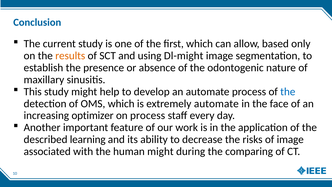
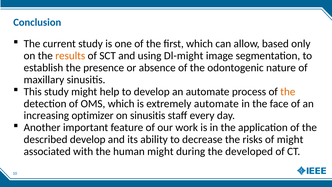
the colour: blue -> orange (288, 92)
on process: process -> sinusitis (148, 115)
described learning: learning -> develop (88, 139)
of image: image -> might (290, 139)
comparing: comparing -> developed (249, 151)
